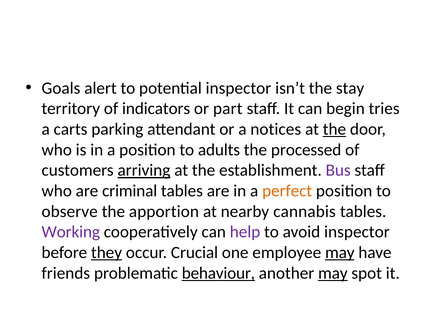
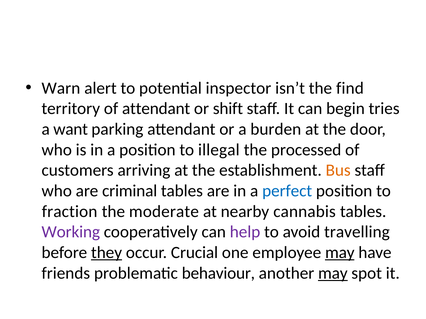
Goals: Goals -> Warn (61, 88)
stay: stay -> find (350, 88)
of indicators: indicators -> attendant (156, 109)
part: part -> shift (228, 109)
carts: carts -> want (71, 129)
notices: notices -> burden (276, 129)
the underline: present -> none (334, 129)
adults: adults -> illegal (219, 150)
arriving underline: present -> none (144, 171)
Bus colour: purple -> orange (338, 171)
perfect colour: orange -> blue (287, 191)
observe: observe -> fraction (70, 212)
apportion: apportion -> moderate (164, 212)
avoid inspector: inspector -> travelling (357, 232)
behaviour underline: present -> none (218, 274)
